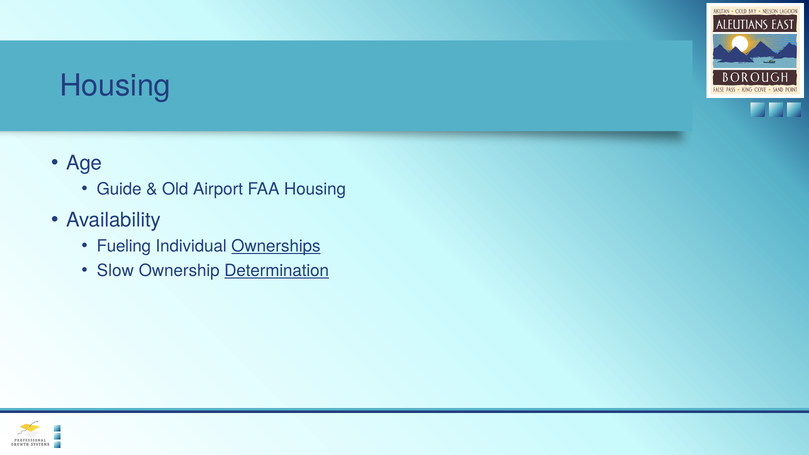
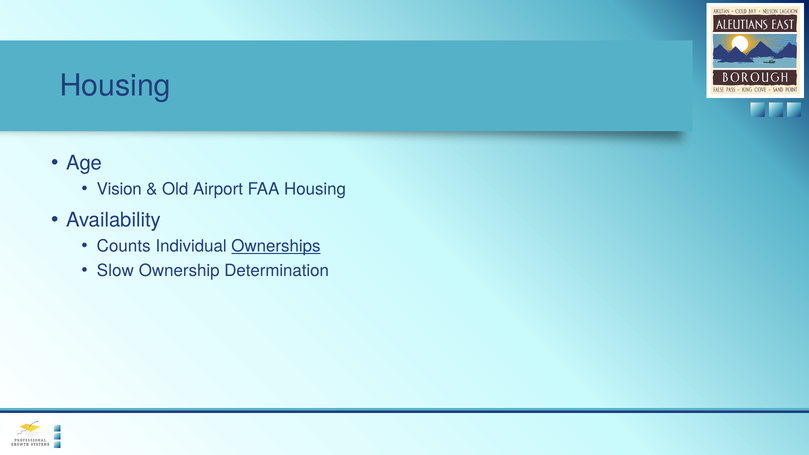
Guide: Guide -> Vision (119, 189)
Fueling: Fueling -> Counts (124, 246)
Determination underline: present -> none (277, 271)
